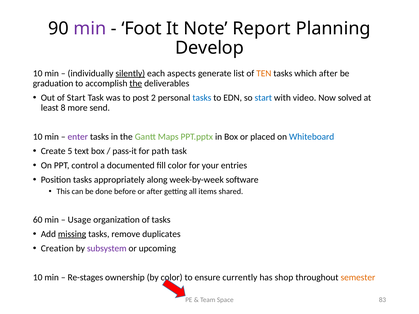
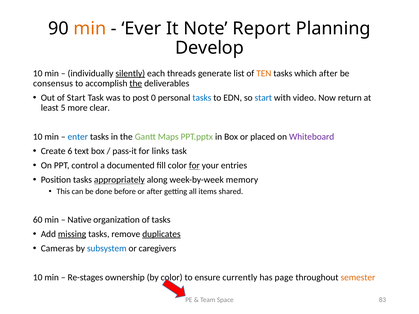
min colour: purple -> orange (90, 28)
Foot: Foot -> Ever (141, 28)
aspects: aspects -> threads (182, 73)
graduation: graduation -> consensus (53, 83)
2: 2 -> 0 (153, 98)
solved: solved -> return (350, 98)
8: 8 -> 5 (63, 108)
send: send -> clear (100, 108)
enter colour: purple -> blue (78, 137)
Whiteboard colour: blue -> purple (312, 137)
5: 5 -> 6 (70, 151)
path: path -> links (160, 151)
for underline: none -> present (194, 166)
appropriately underline: none -> present (119, 180)
software: software -> memory (242, 180)
Usage: Usage -> Native (80, 220)
duplicates underline: none -> present (161, 234)
Creation: Creation -> Cameras (57, 249)
subsystem colour: purple -> blue (107, 249)
upcoming: upcoming -> caregivers (157, 249)
shop: shop -> page (284, 277)
